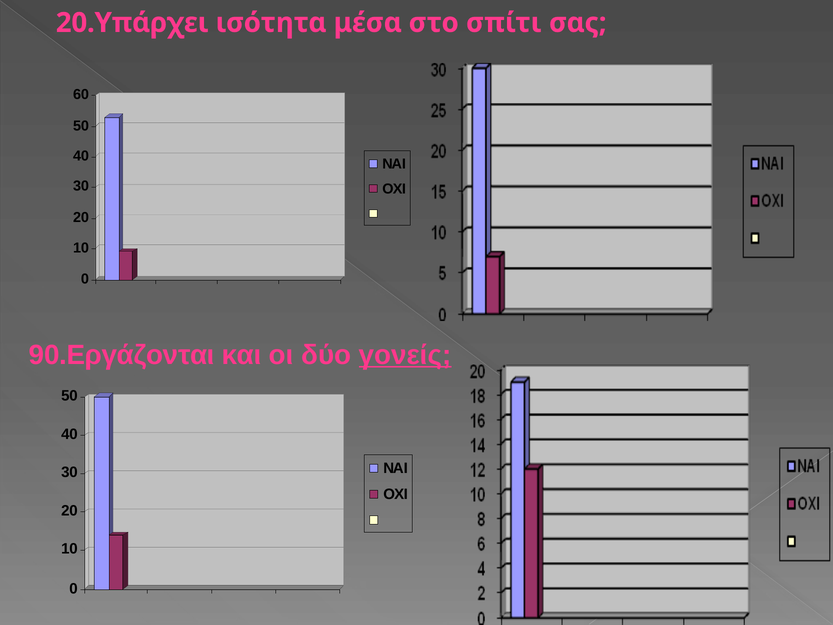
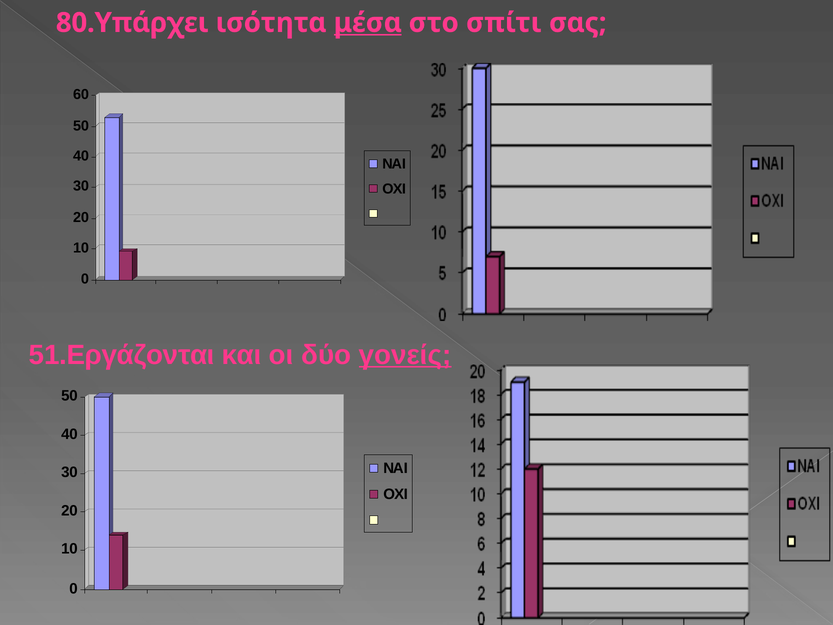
20.Υπάρχει: 20.Υπάρχει -> 80.Υπάρχει (132, 23)
μέσα underline: none -> present (368, 23)
90.Εργάζονται: 90.Εργάζονται -> 51.Εργάζονται (122, 355)
